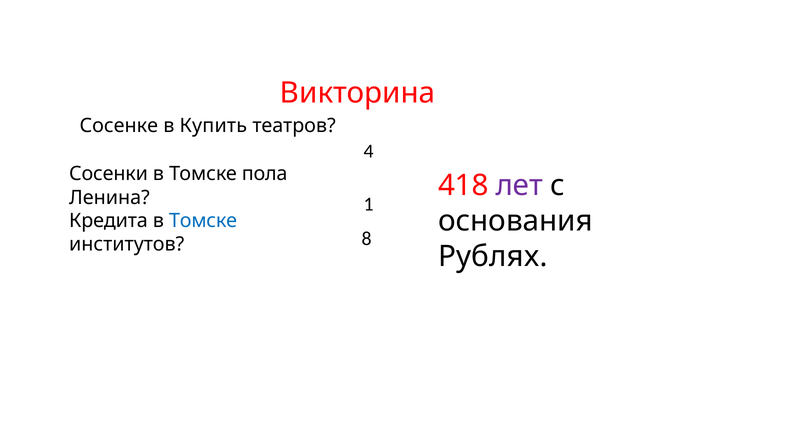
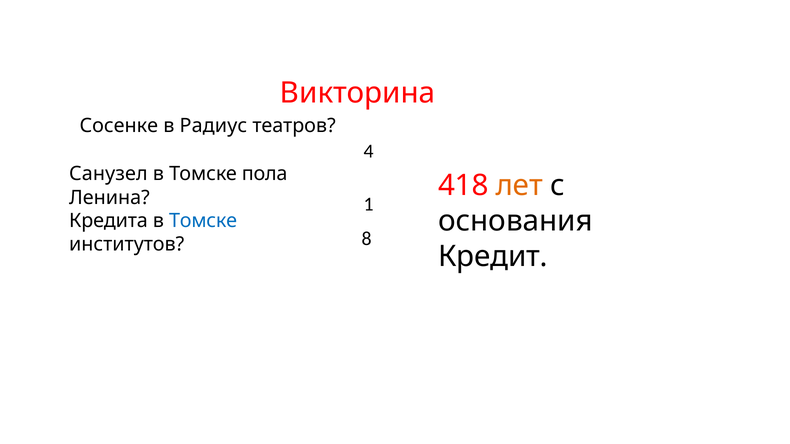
Купить: Купить -> Радиус (213, 126)
Сосенки: Сосенки -> Санузел (108, 174)
лет colour: purple -> orange (519, 185)
Рублях: Рублях -> Кредит (493, 257)
